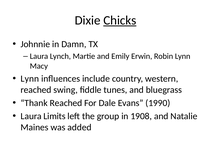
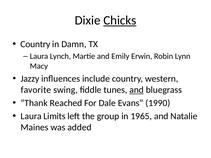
Johnnie: Johnnie -> Country (35, 44)
Lynn: Lynn -> Jazzy (30, 79)
reached: reached -> favorite (36, 90)
and underline: none -> present (137, 90)
1908: 1908 -> 1965 (141, 116)
